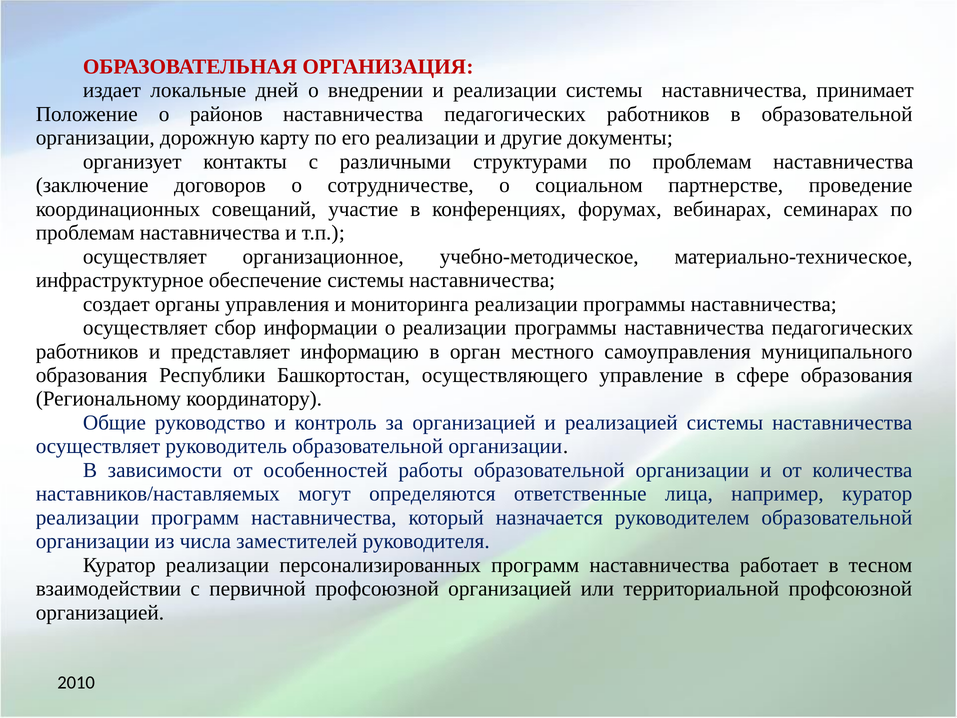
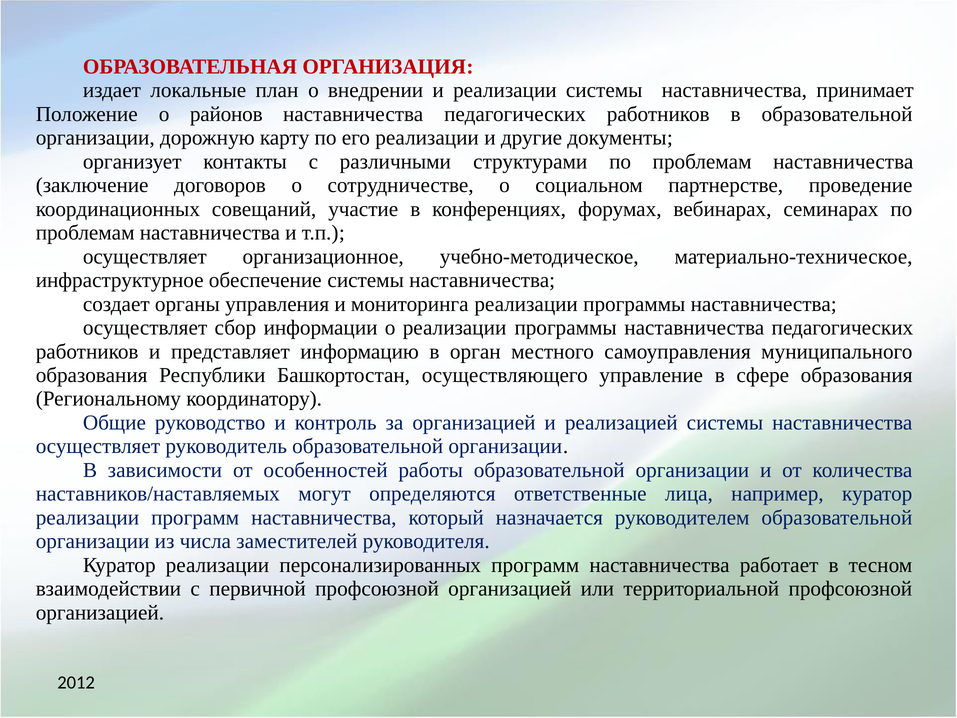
дней: дней -> план (277, 90)
2010: 2010 -> 2012 (76, 682)
